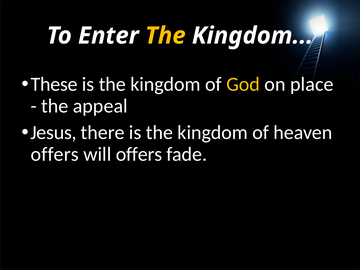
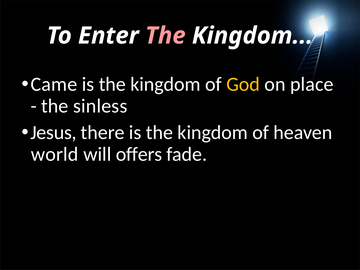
The colour: yellow -> pink (165, 36)
These: These -> Came (54, 84)
appeal: appeal -> sinless (100, 106)
offers: offers -> world (55, 154)
